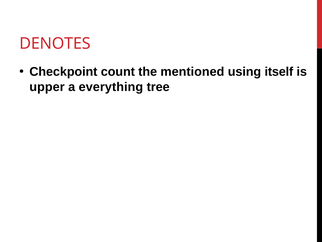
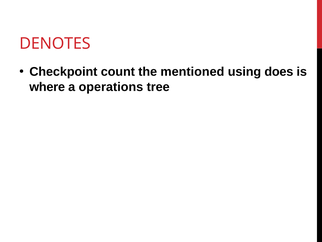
itself: itself -> does (279, 72)
upper: upper -> where (47, 87)
everything: everything -> operations (111, 87)
